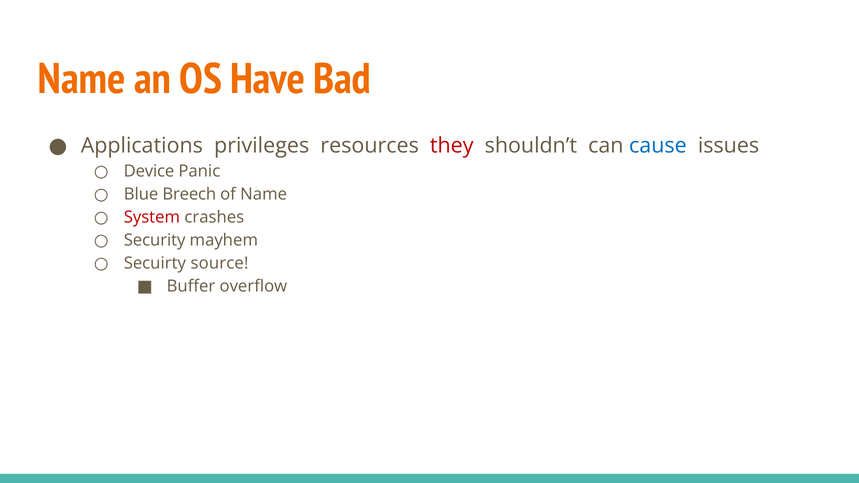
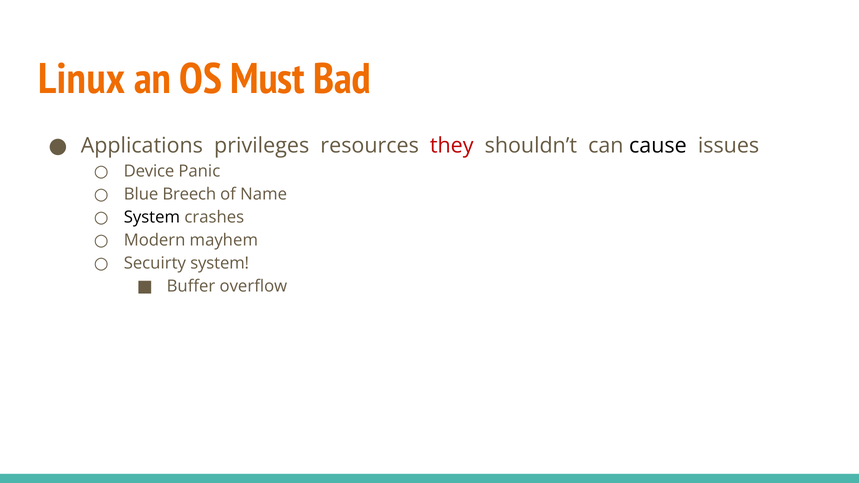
Name: Name -> Linux (82, 79)
Have: Have -> Must (268, 79)
cause colour: blue -> black (658, 146)
System colour: red -> black (152, 217)
Security: Security -> Modern (155, 240)
Secuirty source: source -> system (220, 263)
